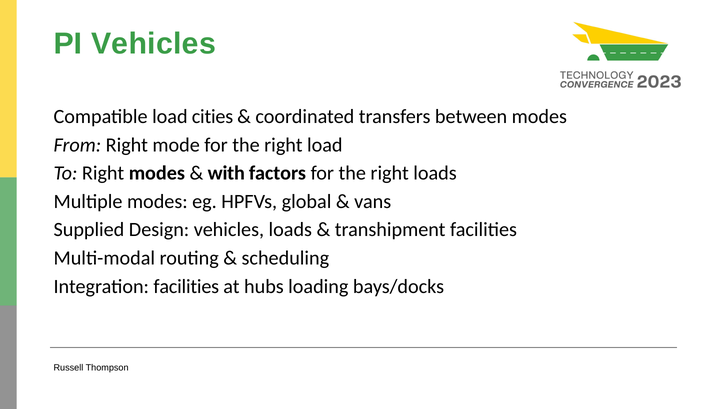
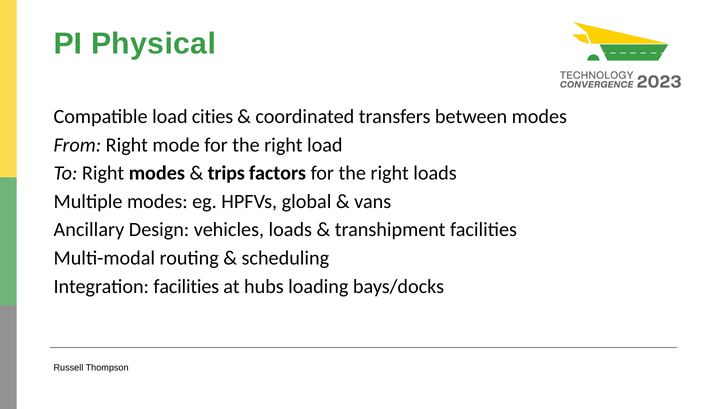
PI Vehicles: Vehicles -> Physical (153, 44)
with: with -> trips (226, 173)
Supplied: Supplied -> Ancillary (89, 230)
